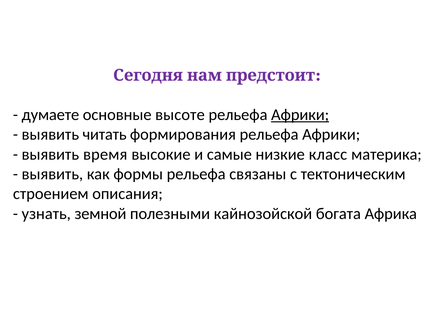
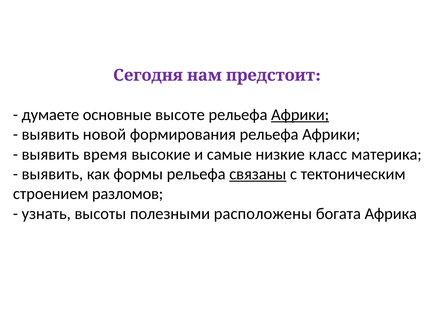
читать: читать -> новой (104, 134)
связаны underline: none -> present (258, 174)
описания: описания -> разломов (128, 194)
земной: земной -> высоты (100, 213)
кайнозойской: кайнозойской -> расположены (263, 213)
